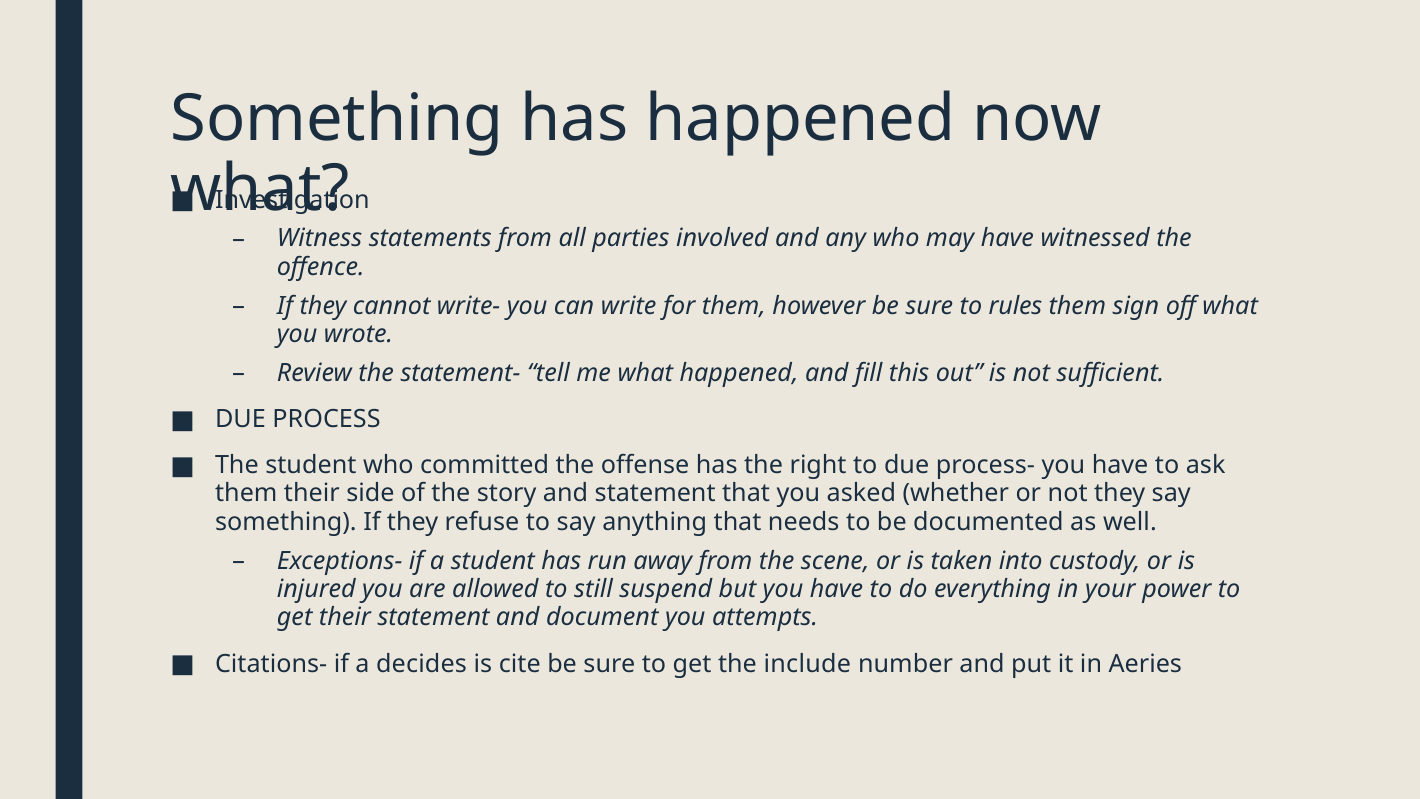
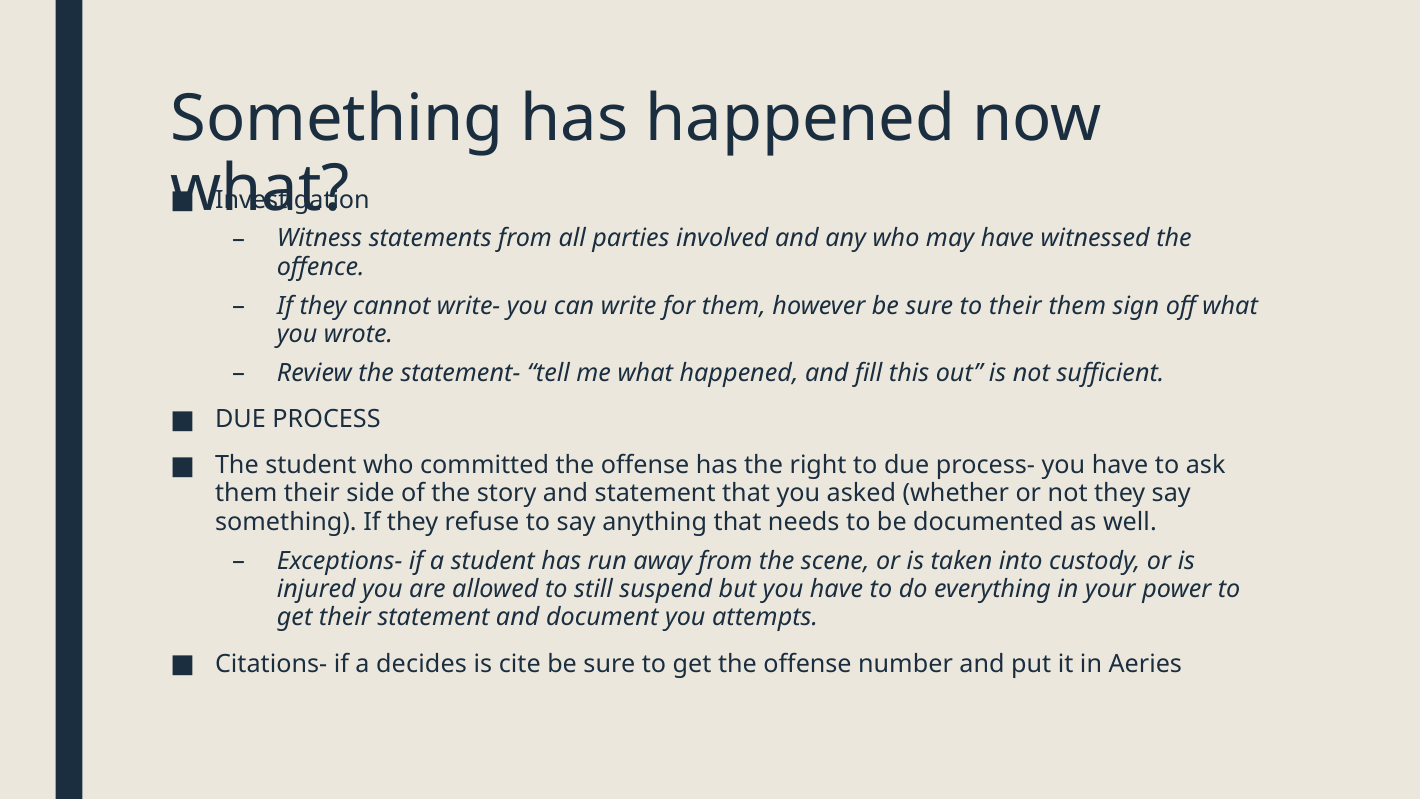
to rules: rules -> their (1015, 306)
get the include: include -> offense (807, 664)
